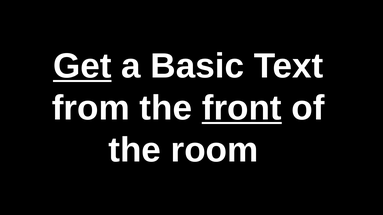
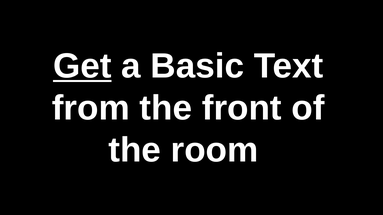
front underline: present -> none (242, 108)
